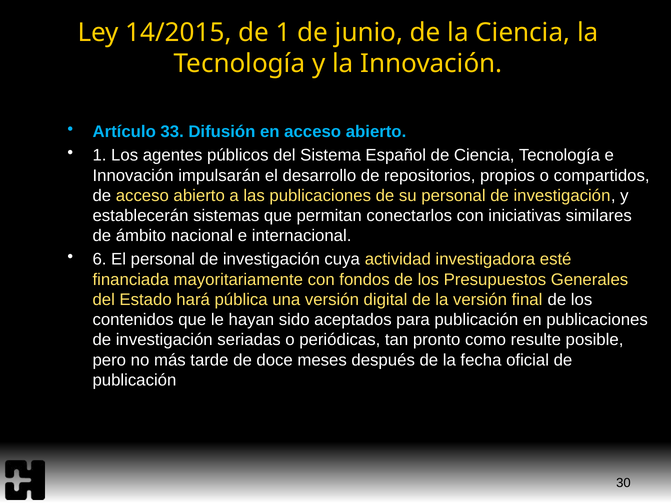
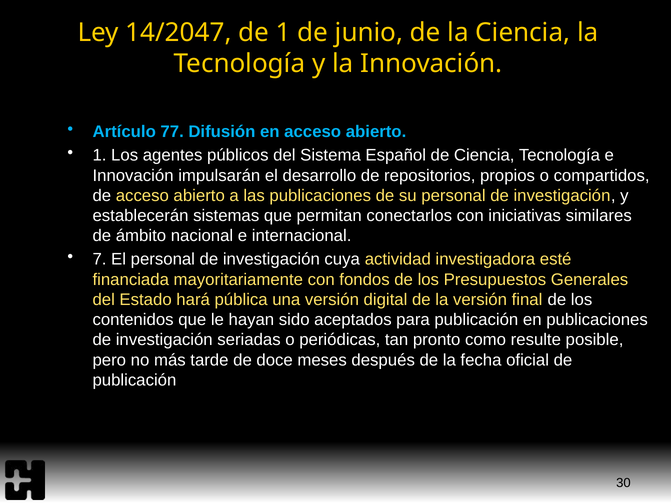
14/2015: 14/2015 -> 14/2047 (178, 33)
33: 33 -> 77 (172, 132)
6: 6 -> 7 (100, 260)
